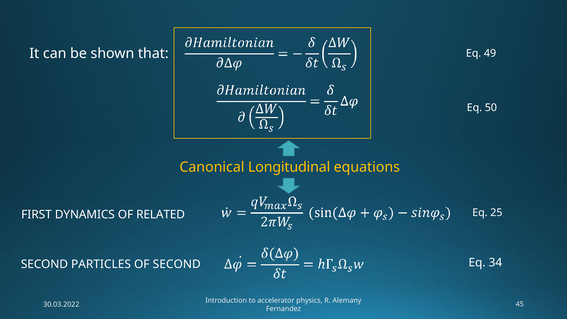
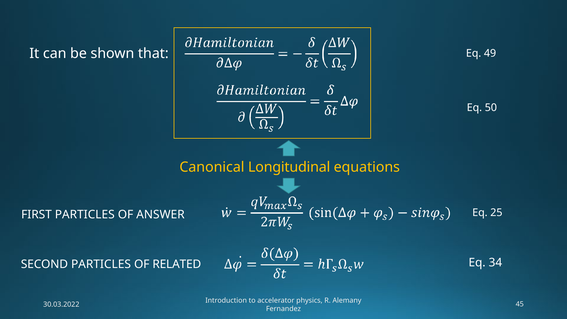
FIRST DYNAMICS: DYNAMICS -> PARTICLES (85, 215)
RELATED: RELATED -> ANSWER (160, 215)
OF SECOND: SECOND -> RELATED (177, 264)
